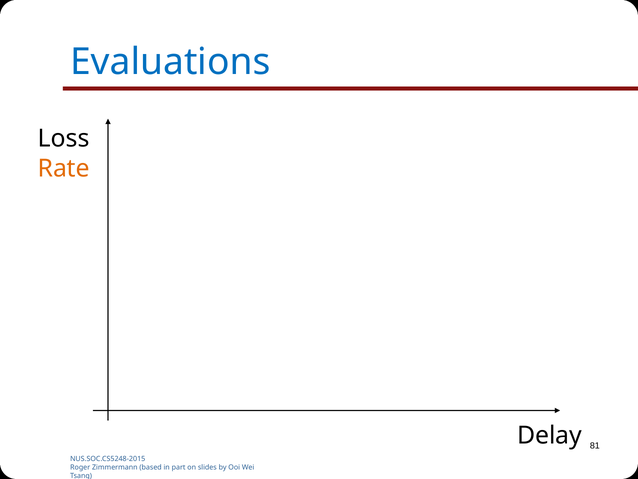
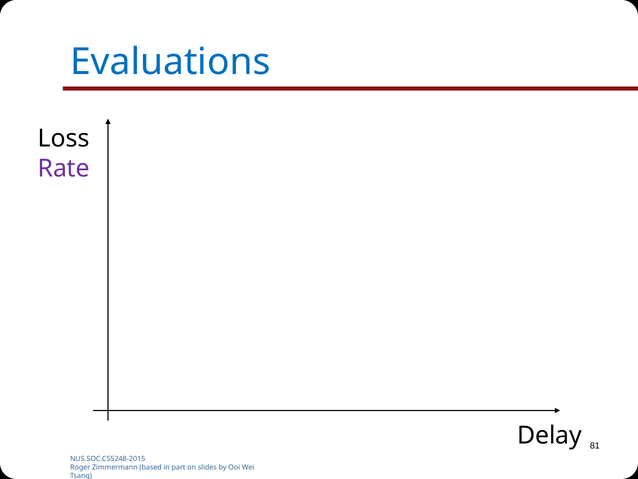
Rate colour: orange -> purple (64, 168)
